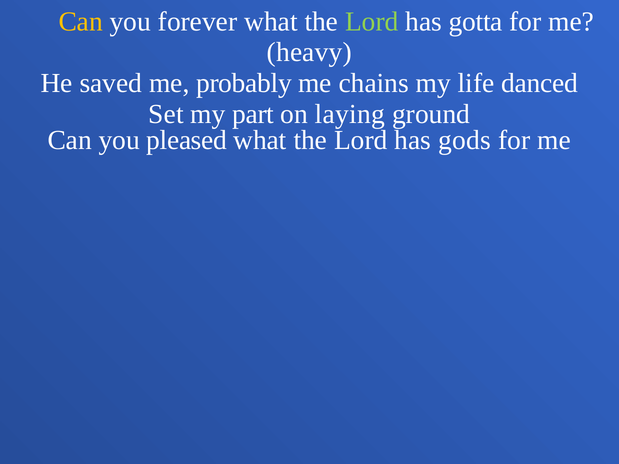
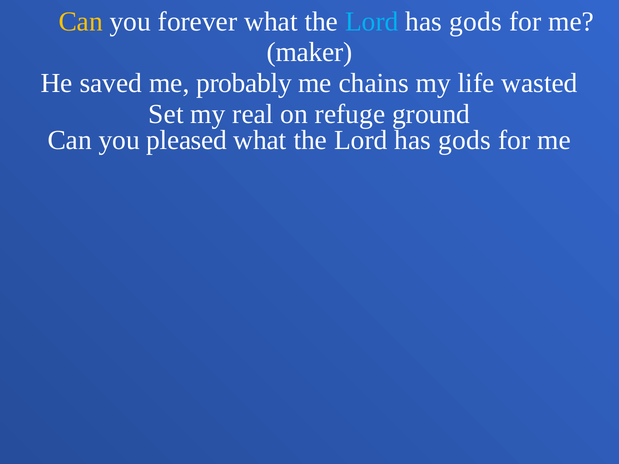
Lord colour: light green -> light blue (372, 21)
gotta: gotta -> gods (475, 21)
heavy: heavy -> maker (310, 52)
danced: danced -> wasted (539, 83)
part: part -> real (253, 114)
laying: laying -> refuge (350, 114)
